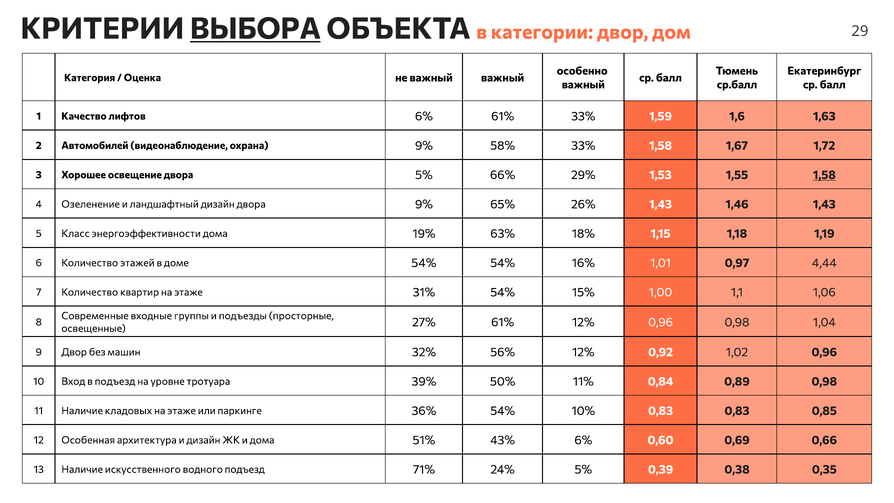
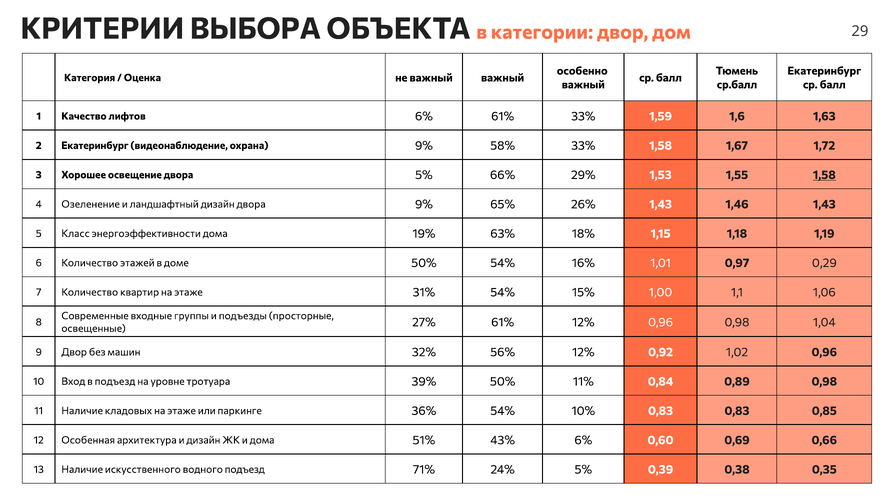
ВЫБОРА underline: present -> none (255, 29)
2 Автомобилей: Автомобилей -> Екатеринбург (95, 146)
доме 54%: 54% -> 50% (424, 263)
4,44: 4,44 -> 0,29 (824, 263)
